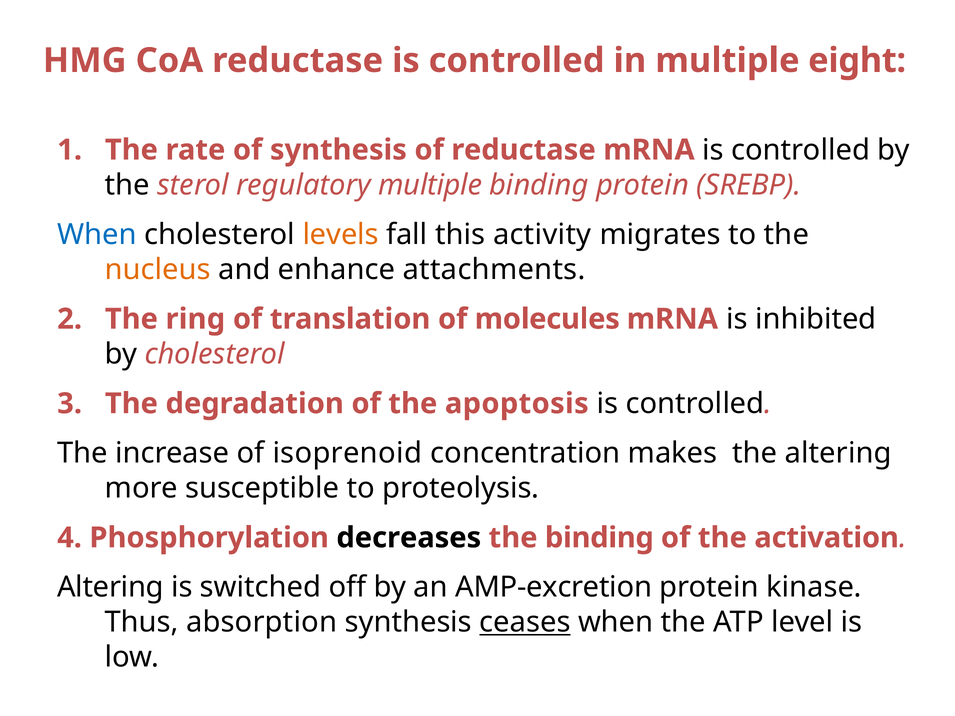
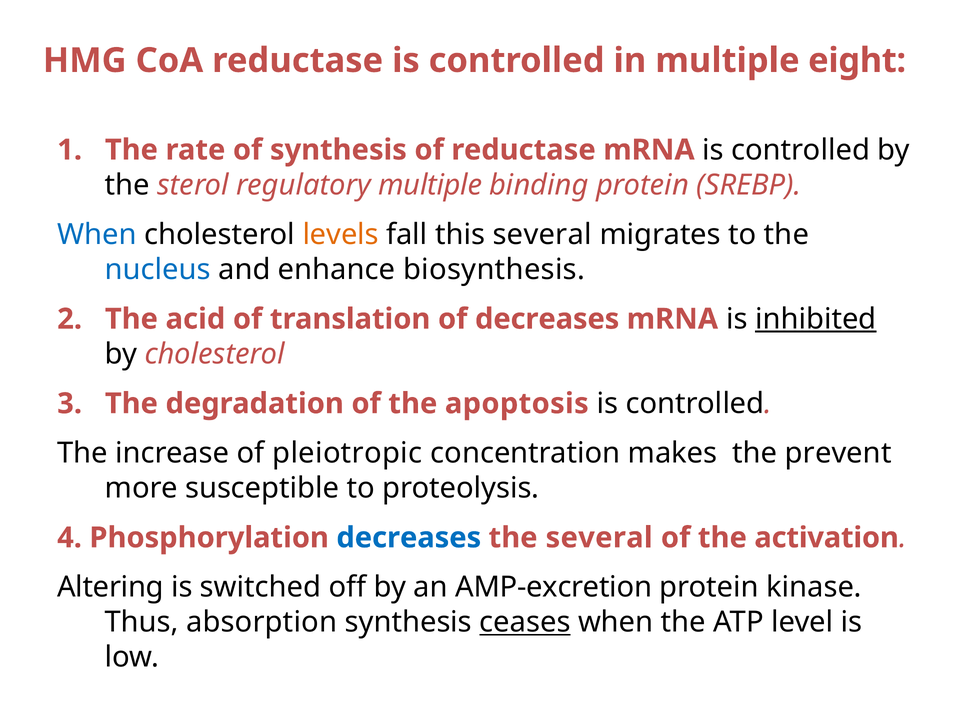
this activity: activity -> several (542, 235)
nucleus colour: orange -> blue (158, 270)
attachments: attachments -> biosynthesis (494, 270)
ring: ring -> acid (195, 319)
of molecules: molecules -> decreases (547, 319)
inhibited underline: none -> present (816, 319)
isoprenoid: isoprenoid -> pleiotropic (347, 453)
the altering: altering -> prevent (838, 453)
decreases colour: black -> blue (409, 538)
the binding: binding -> several (599, 538)
